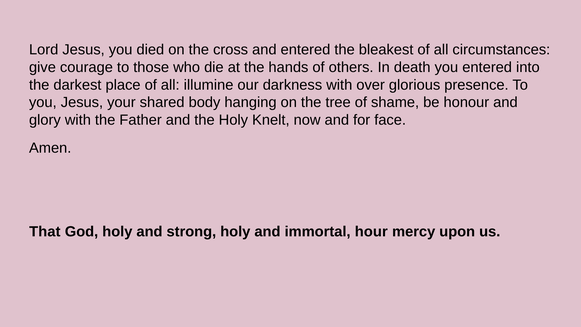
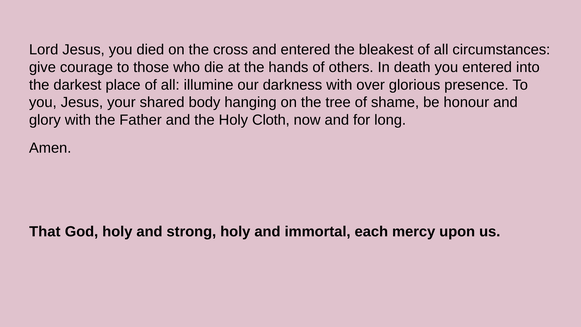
Knelt: Knelt -> Cloth (271, 120)
face: face -> long (390, 120)
hour: hour -> each (371, 232)
